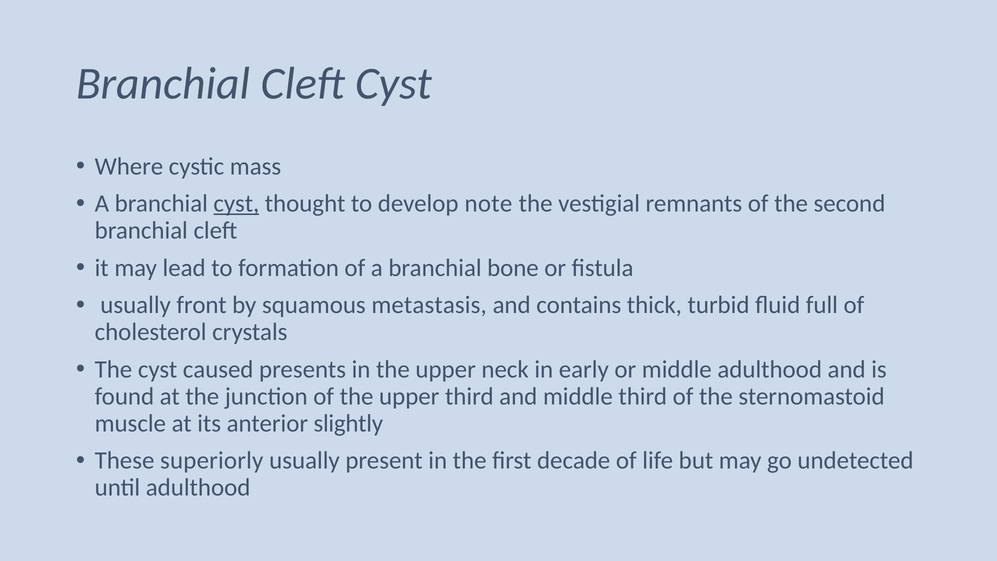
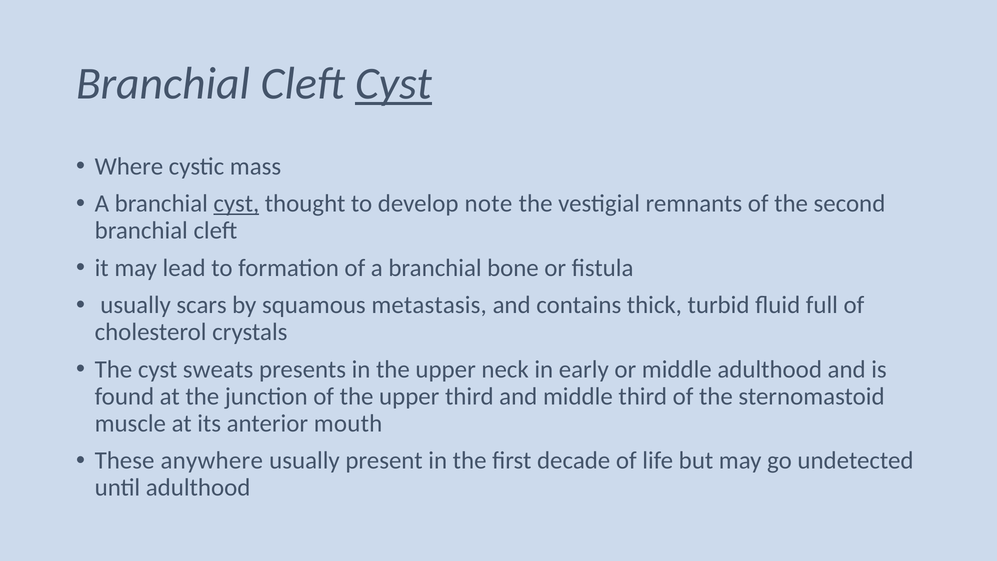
Cyst underline: none -> present (394, 84)
front: front -> scars (202, 305)
caused: caused -> sweats (218, 369)
slightly: slightly -> mouth (348, 423)
superiorly: superiorly -> anywhere (212, 460)
